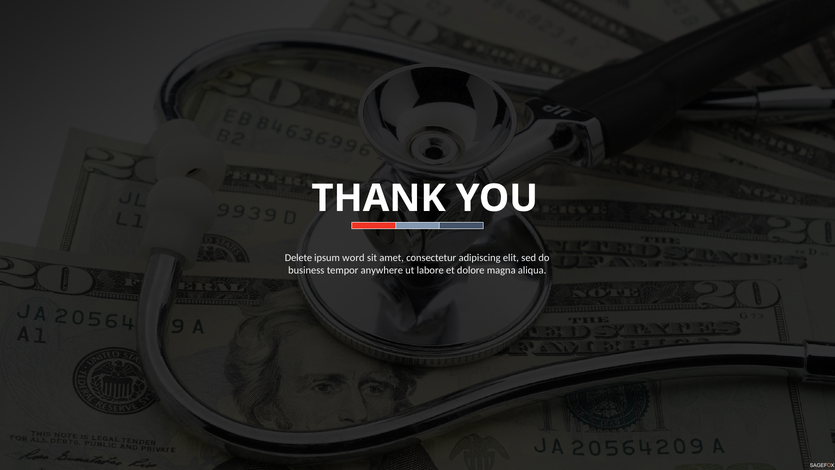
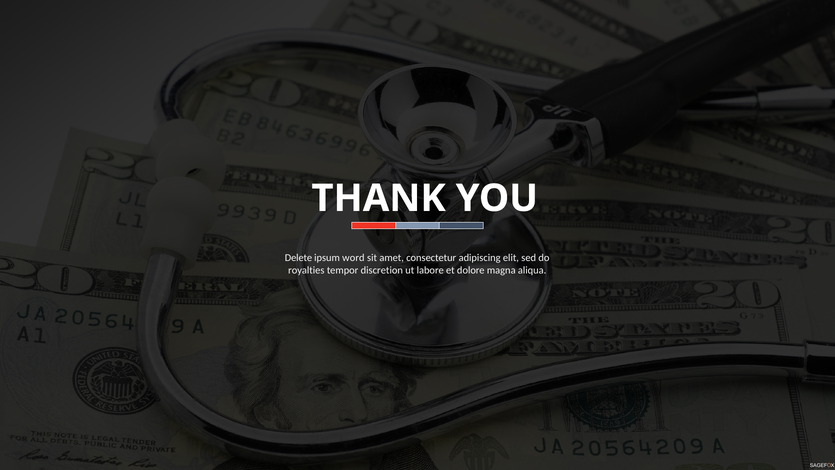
business: business -> royalties (306, 270)
anywhere: anywhere -> discretion (382, 270)
